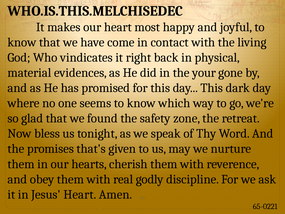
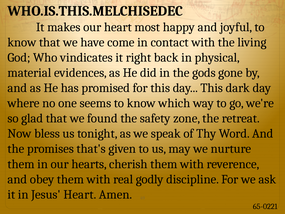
your: your -> gods (204, 73)
